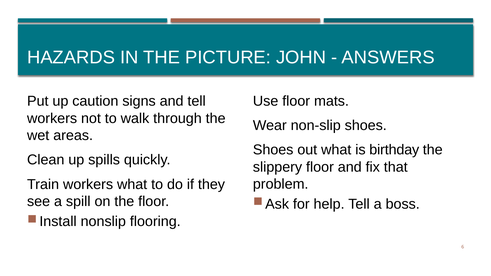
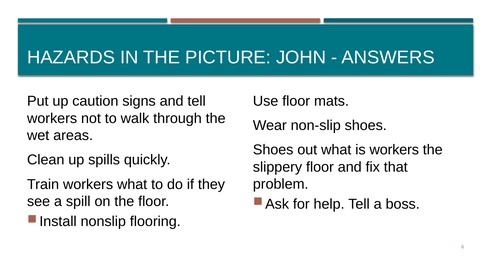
is birthday: birthday -> workers (394, 150)
